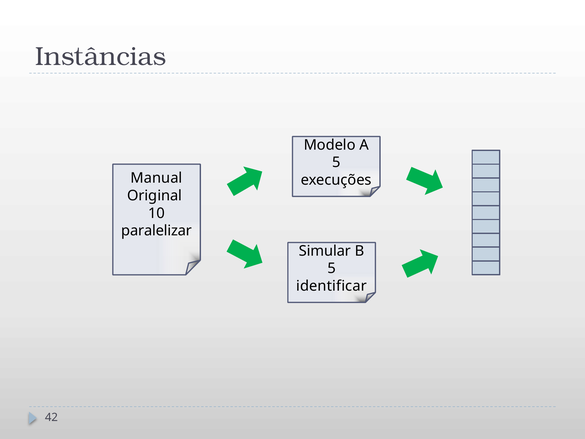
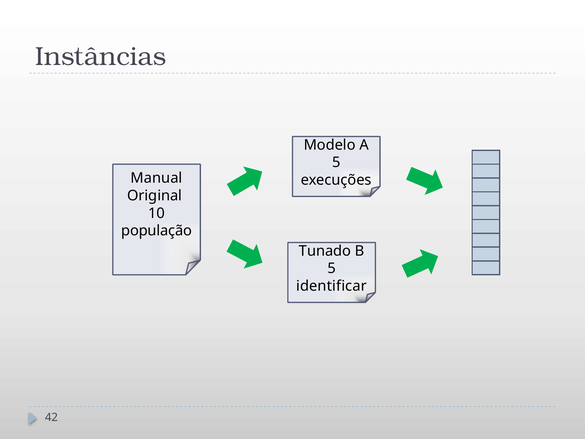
paralelizar: paralelizar -> população (157, 231)
Simular: Simular -> Tunado (325, 251)
